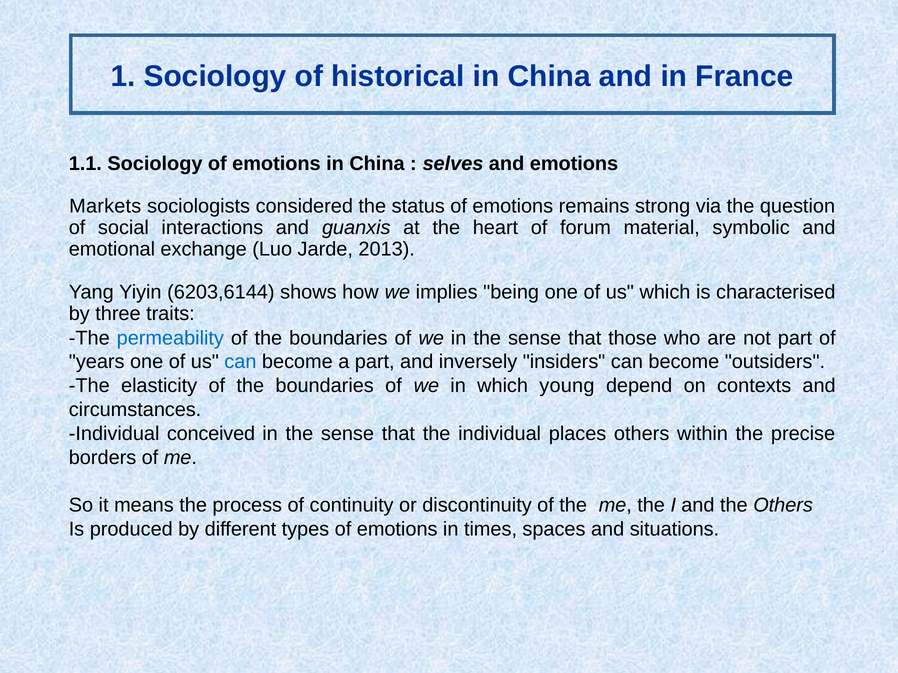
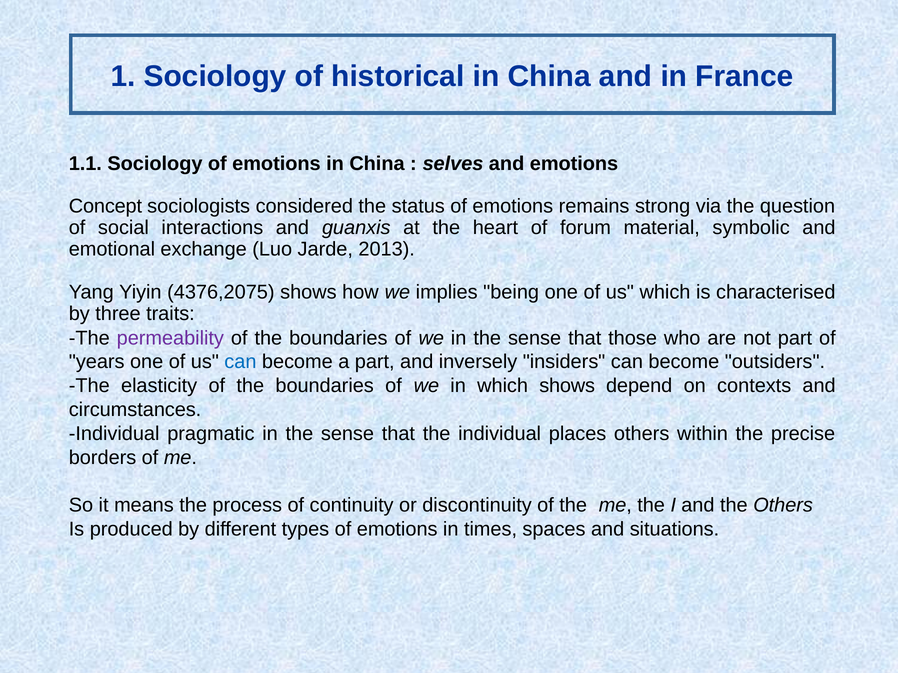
Markets: Markets -> Concept (105, 206)
6203,6144: 6203,6144 -> 4376,2075 (221, 292)
permeability colour: blue -> purple (170, 338)
which young: young -> shows (567, 386)
conceived: conceived -> pragmatic (211, 434)
